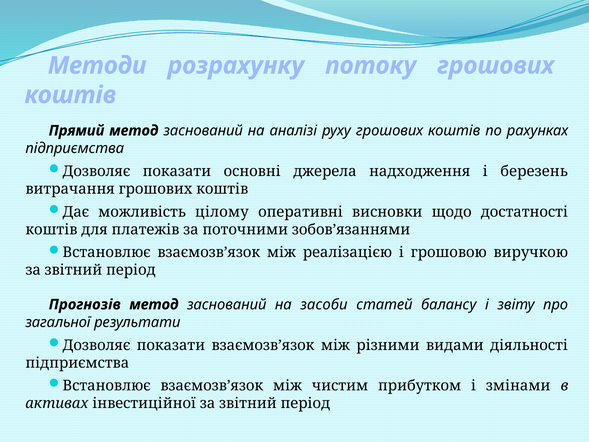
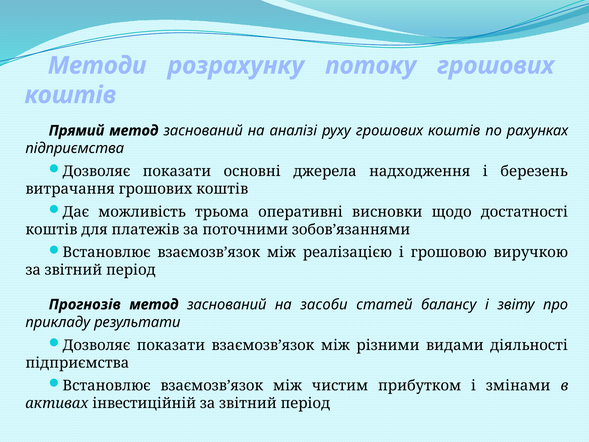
цілому: цілому -> трьома (222, 212)
загальної: загальної -> прикладу (58, 322)
інвестиційної: інвестиційної -> інвестиційній (144, 403)
